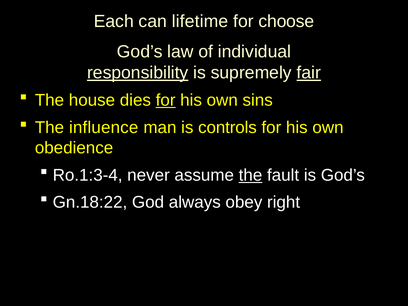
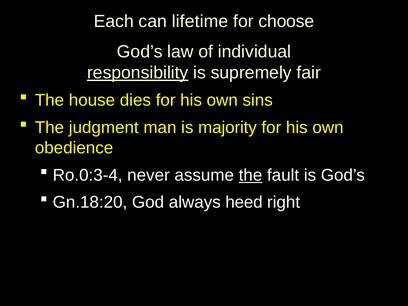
fair underline: present -> none (309, 73)
for underline: present -> none (166, 100)
influence: influence -> judgment (104, 127)
controls: controls -> majority (227, 127)
Ro.1:3-4: Ro.1:3-4 -> Ro.0:3-4 (88, 175)
Gn.18:22: Gn.18:22 -> Gn.18:20 (90, 202)
obey: obey -> heed (244, 202)
